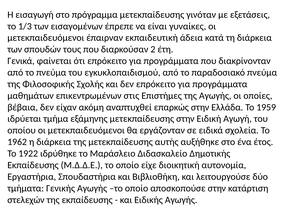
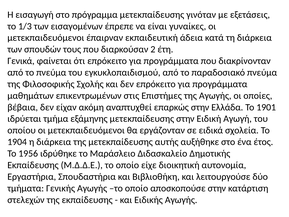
1959: 1959 -> 1901 (266, 107)
1962: 1962 -> 1904 (17, 142)
1922: 1922 -> 1956 (28, 153)
